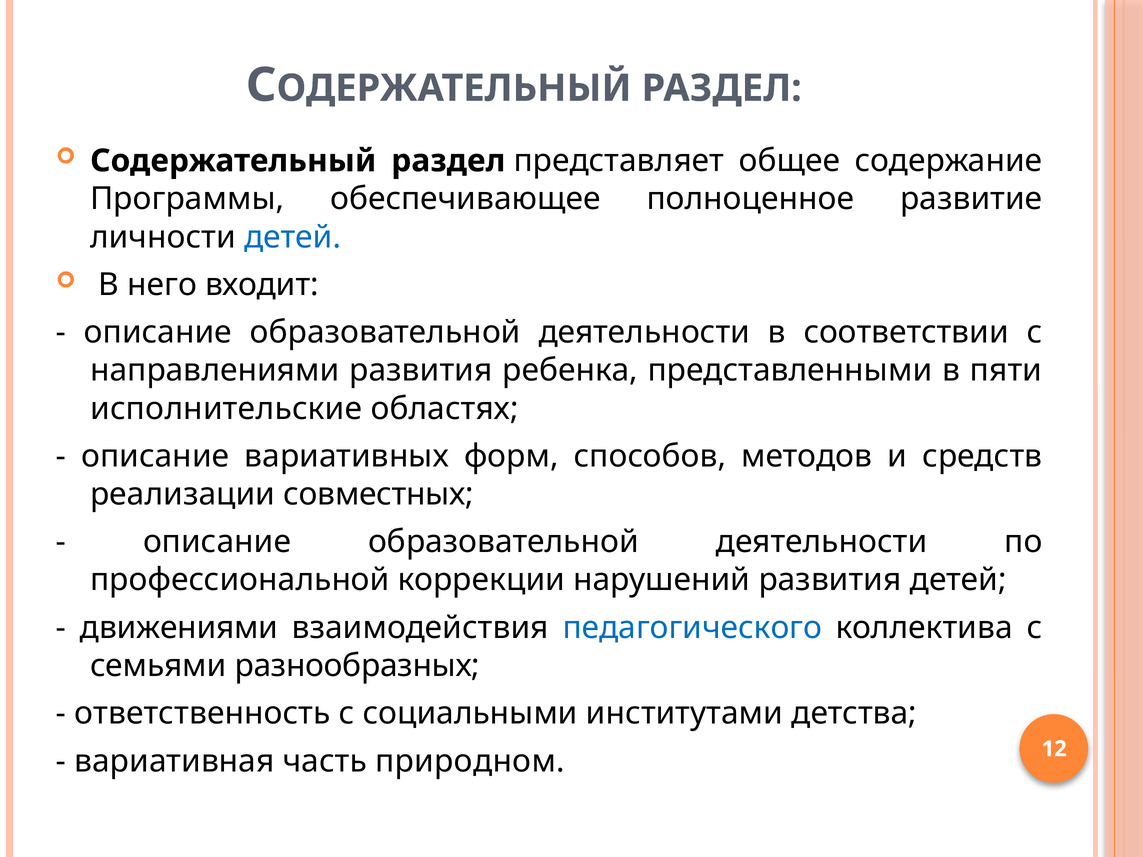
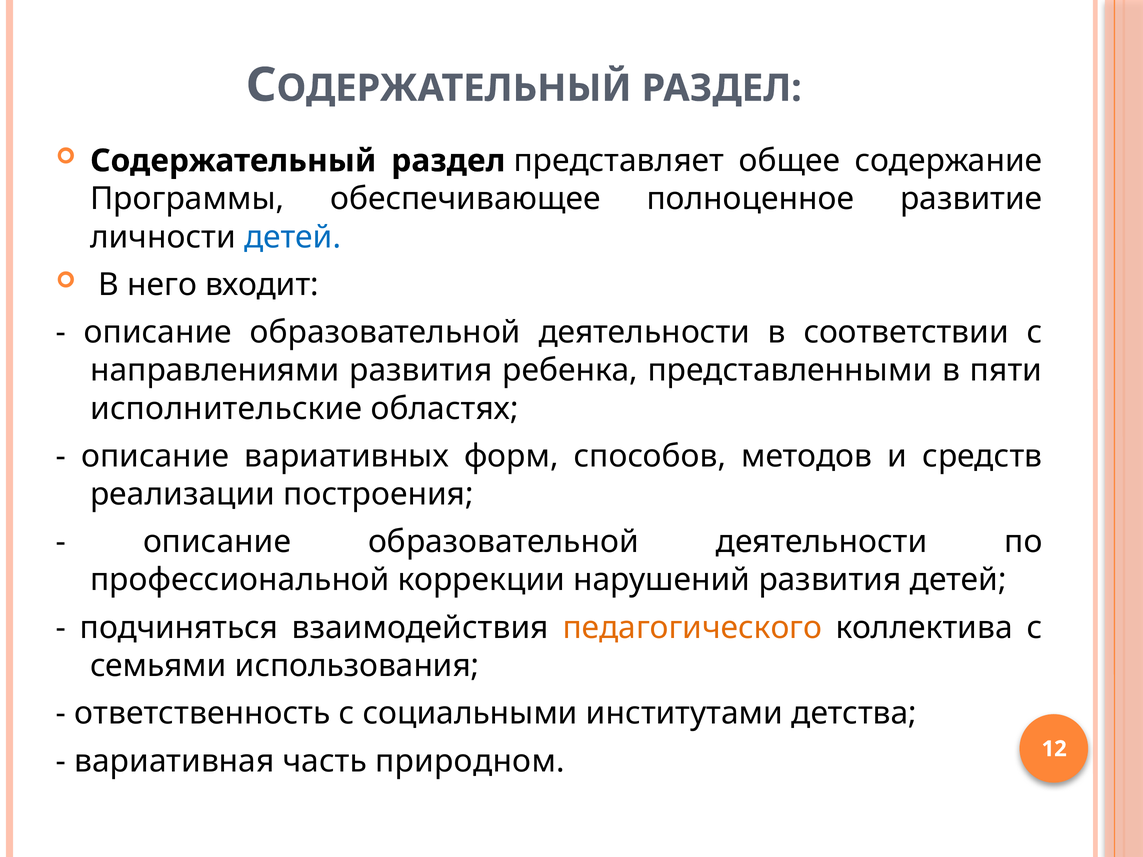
совместных: совместных -> построения (378, 494)
движениями: движениями -> подчиняться (179, 628)
педагогического colour: blue -> orange (692, 628)
разнообразных: разнообразных -> использования (357, 666)
